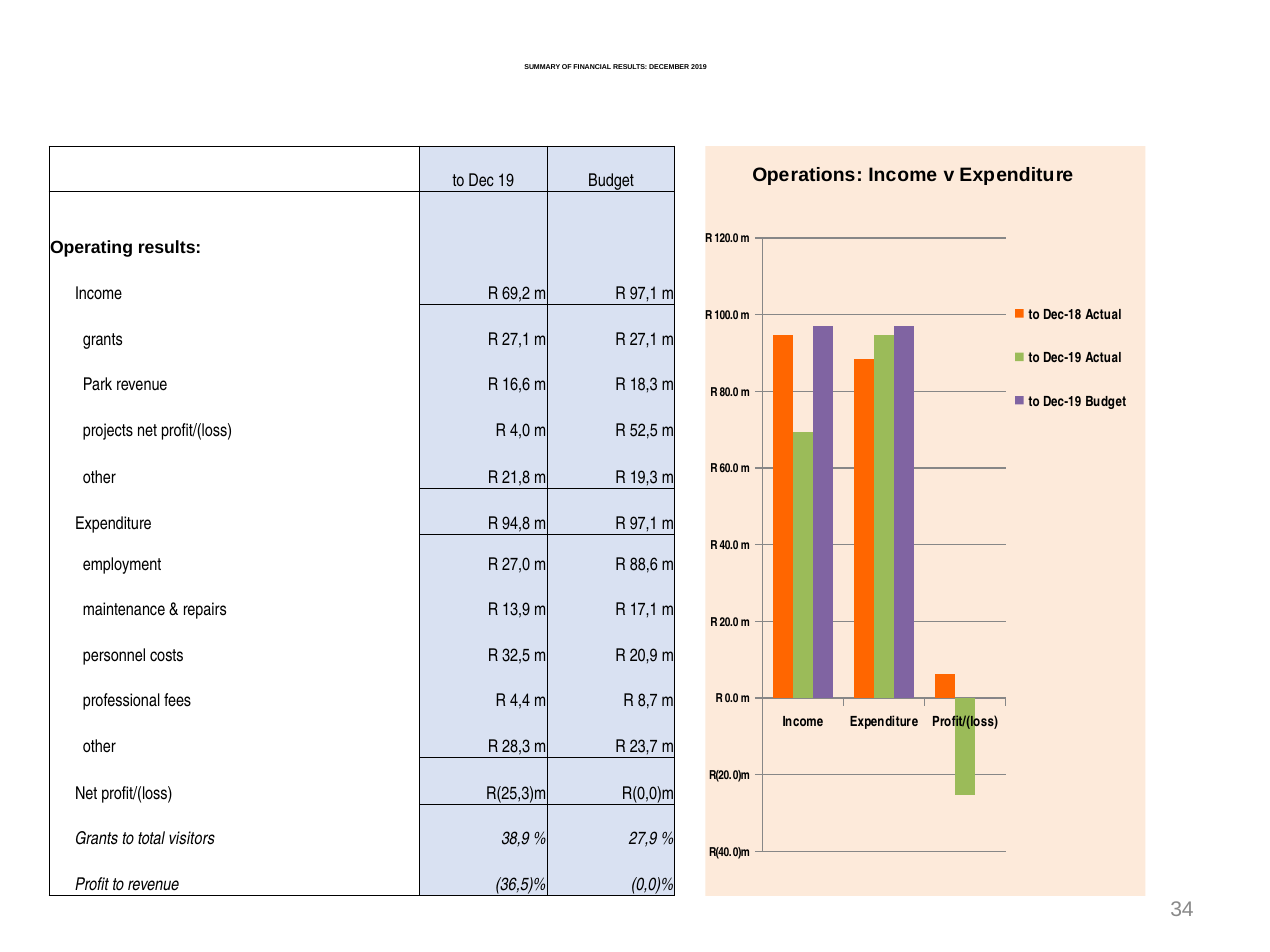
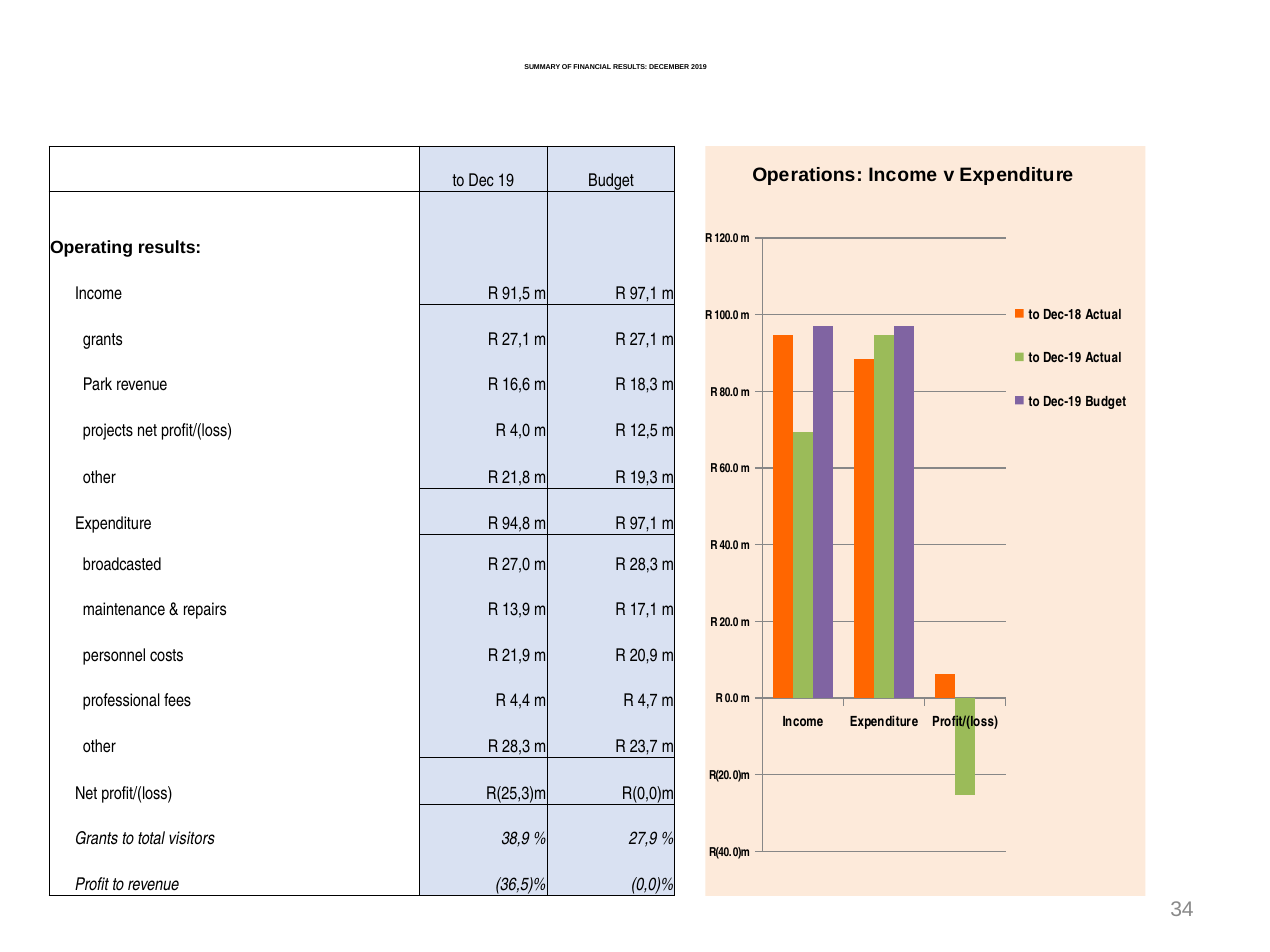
69,2: 69,2 -> 91,5 (516, 294)
52,5: 52,5 -> 12,5 (644, 431)
employment: employment -> broadcasted (122, 565)
m R 88,6: 88,6 -> 28,3 (644, 565)
32,5: 32,5 -> 21,9 (516, 656)
8,7: 8,7 -> 4,7 (648, 701)
